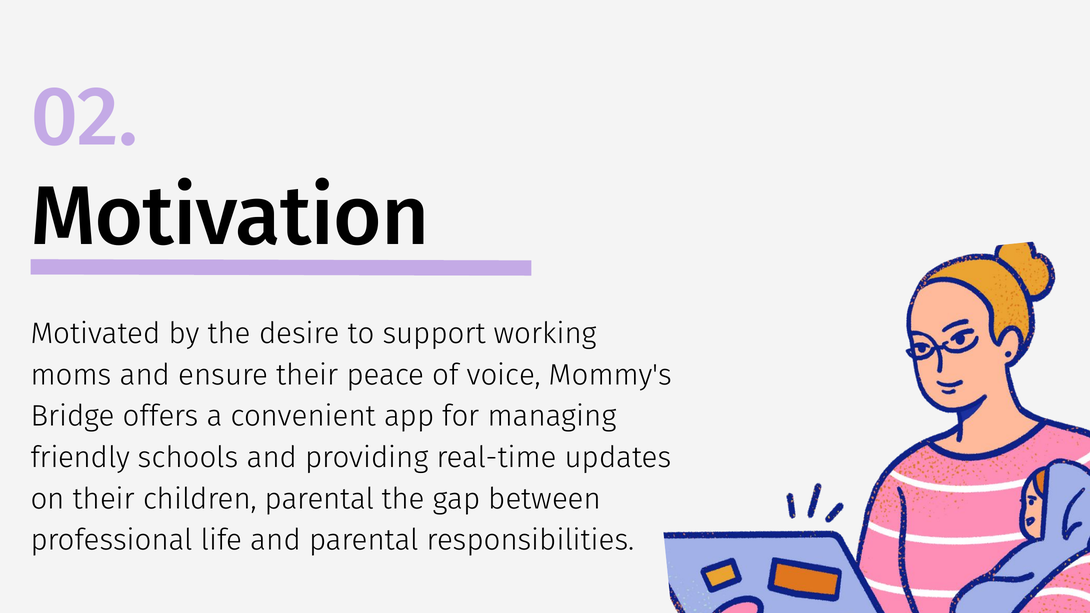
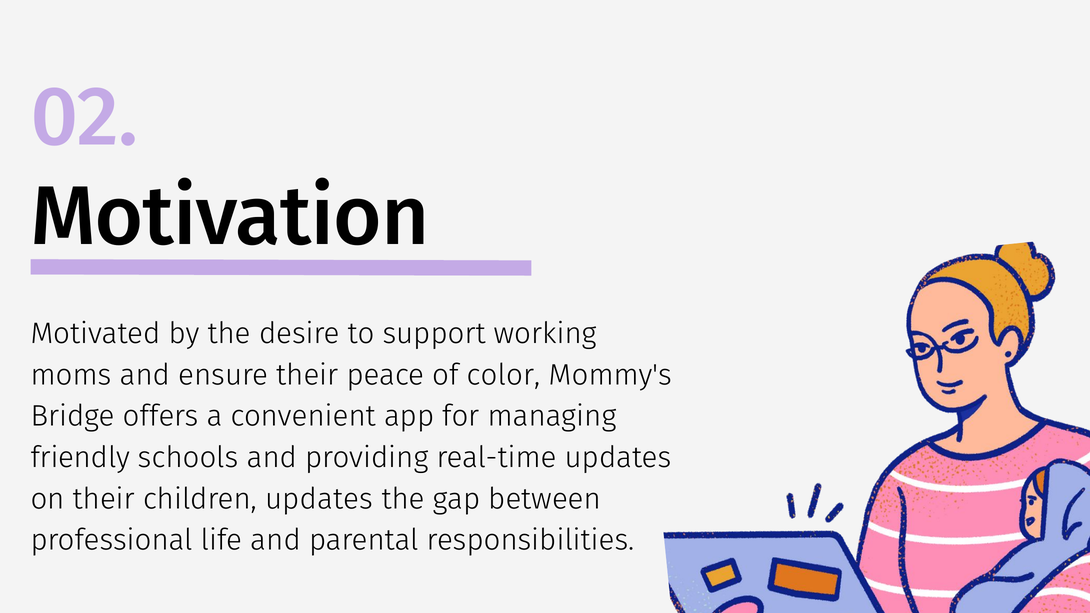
voice: voice -> color (504, 375)
children parental: parental -> updates (319, 499)
